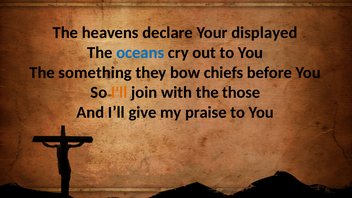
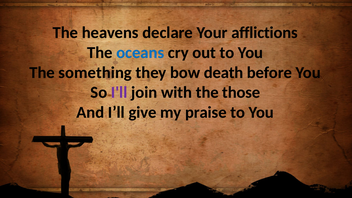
displayed: displayed -> afflictions (264, 33)
chiefs: chiefs -> death (224, 73)
I'll colour: orange -> purple (119, 92)
